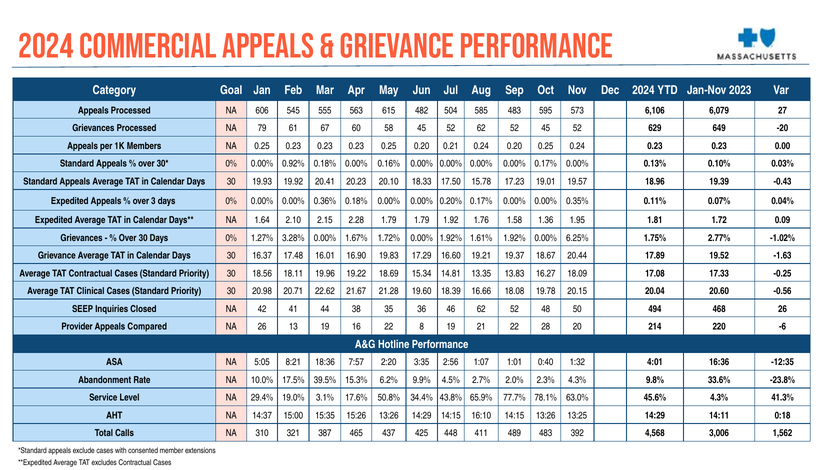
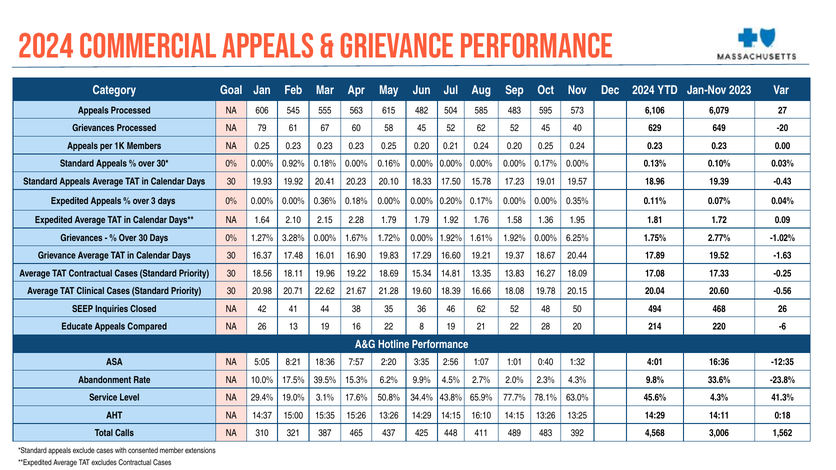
52 45 52: 52 -> 40 (577, 128)
Provider: Provider -> Educate (77, 327)
